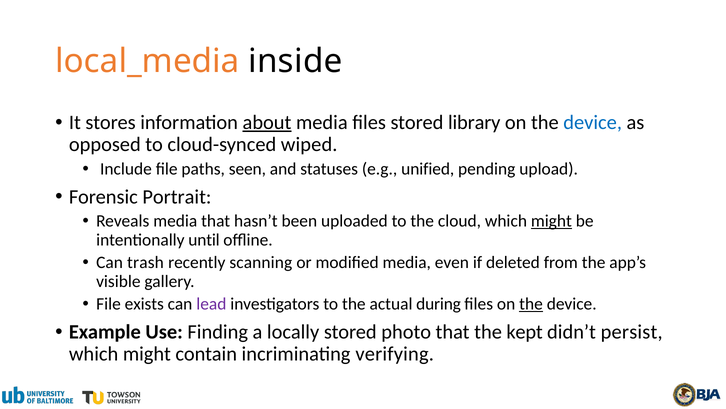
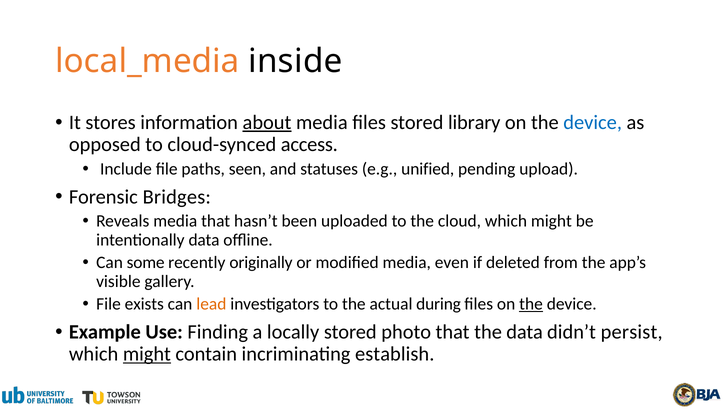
wiped: wiped -> access (309, 144)
Portrait: Portrait -> Bridges (177, 197)
might underline: present -> none (551, 221)
intentionally until: until -> data (204, 240)
trash: trash -> some (146, 262)
scanning: scanning -> originally (261, 262)
lead colour: purple -> orange (211, 304)
the kept: kept -> data (525, 331)
might underline: none -> present (147, 354)
verifying: verifying -> establish (395, 354)
